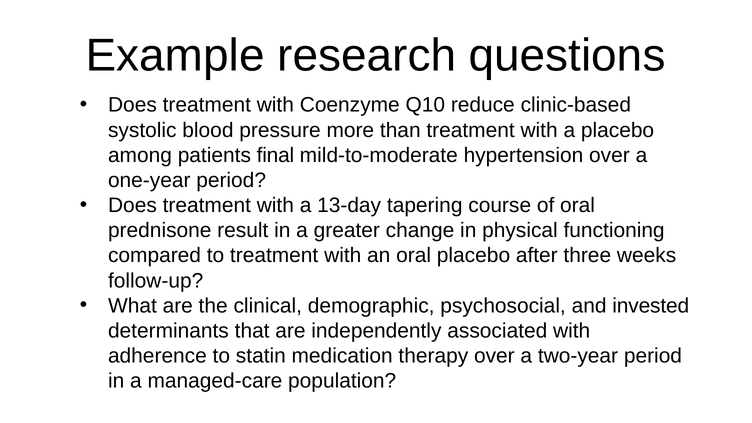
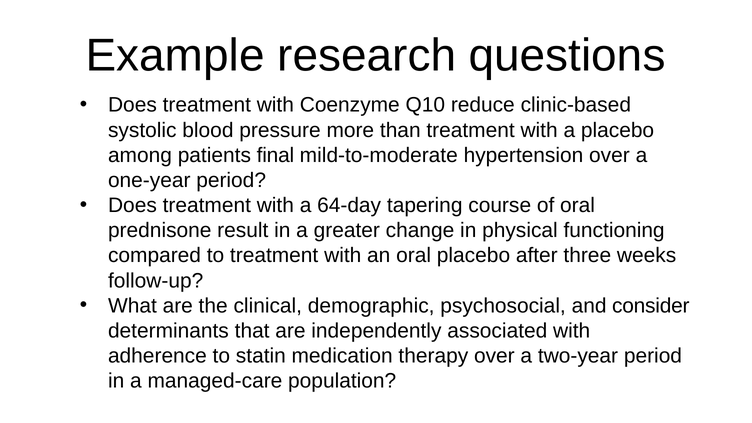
13-day: 13-day -> 64-day (349, 205)
invested: invested -> consider (651, 306)
